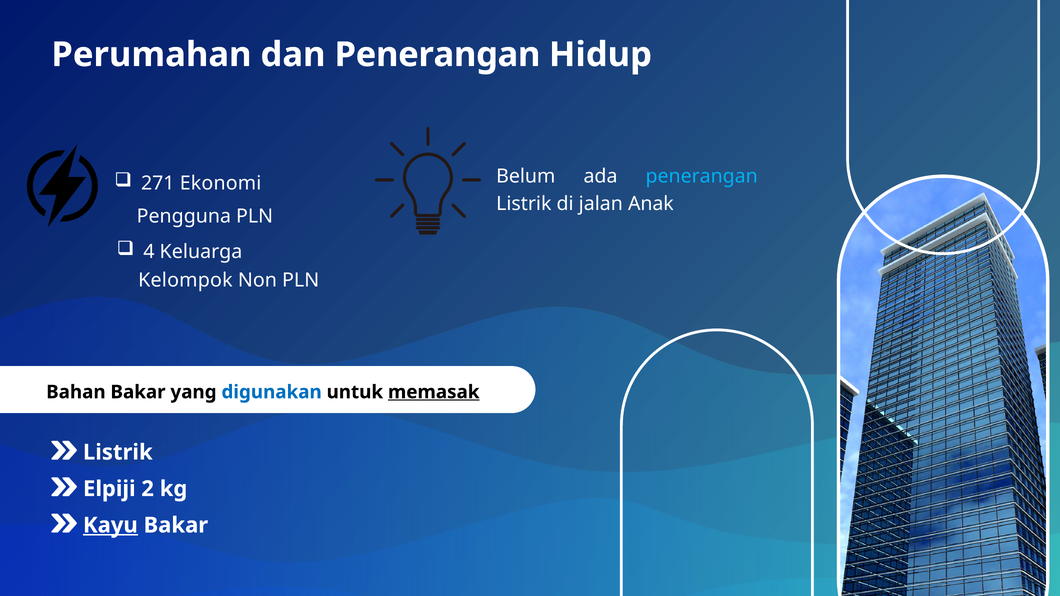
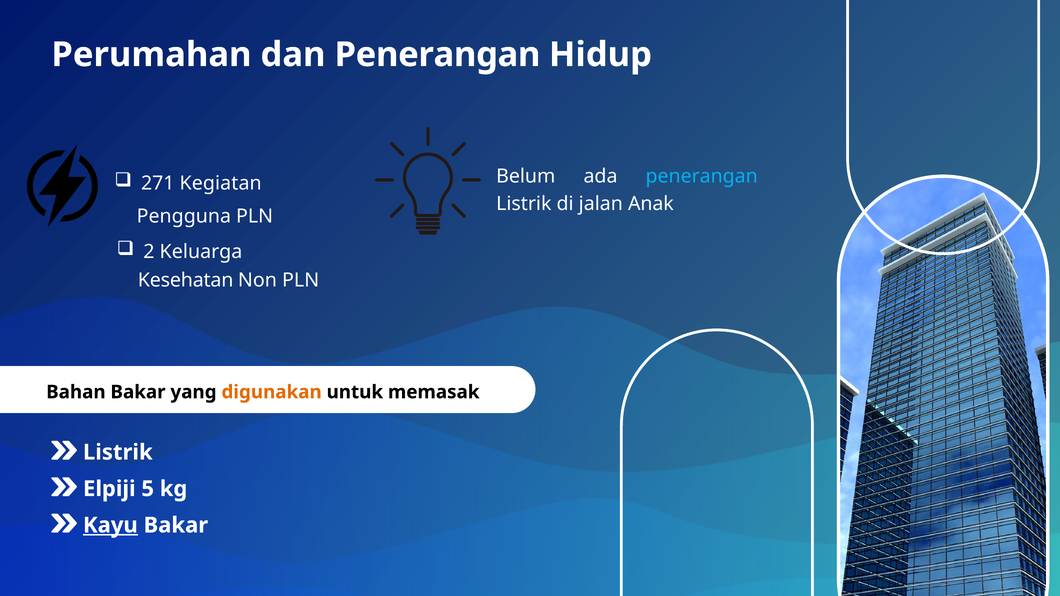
Ekonomi: Ekonomi -> Kegiatan (221, 184)
4: 4 -> 2 (149, 252)
Kelompok: Kelompok -> Kesehatan (186, 281)
digunakan colour: blue -> orange (272, 392)
memasak underline: present -> none (434, 392)
2: 2 -> 5 (148, 489)
